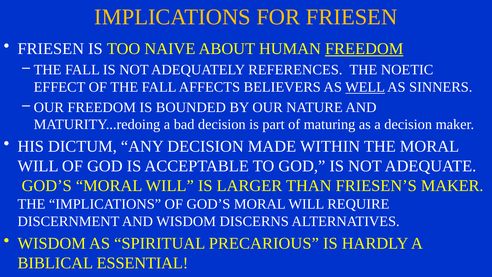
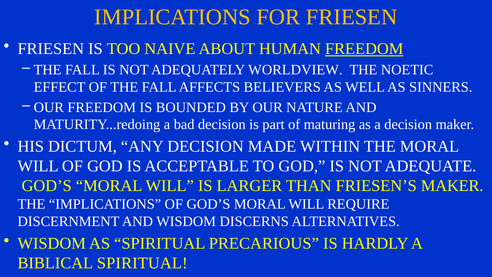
REFERENCES: REFERENCES -> WORLDVIEW (295, 70)
WELL underline: present -> none (365, 87)
BIBLICAL ESSENTIAL: ESSENTIAL -> SPIRITUAL (142, 263)
